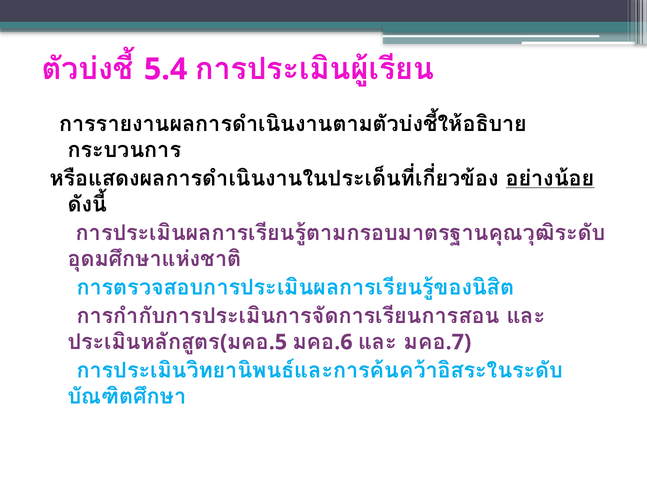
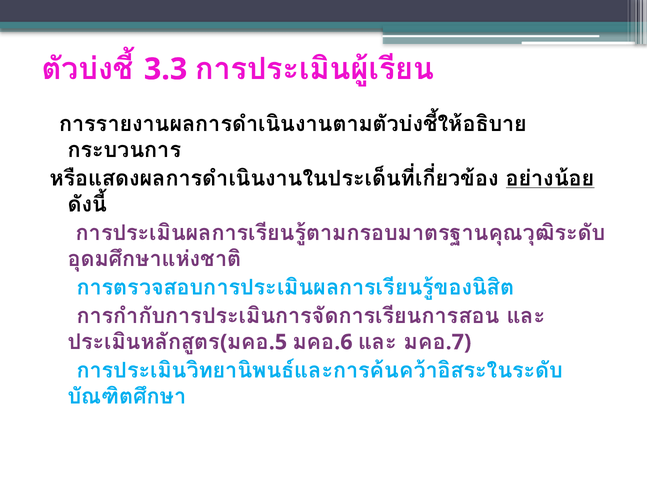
5.4: 5.4 -> 3.3 (166, 69)
